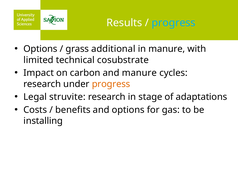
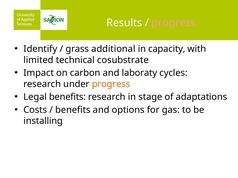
progress colour: light blue -> pink (174, 23)
Options: Options -> Identify (40, 49)
in manure: manure -> capacity (167, 49)
and manure: manure -> laboraty (139, 73)
Legal struvite: struvite -> benefits (67, 97)
